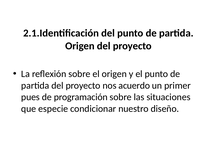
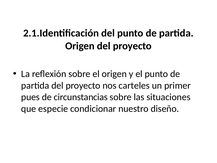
acuerdo: acuerdo -> carteles (134, 85)
programación: programación -> circunstancias (81, 97)
